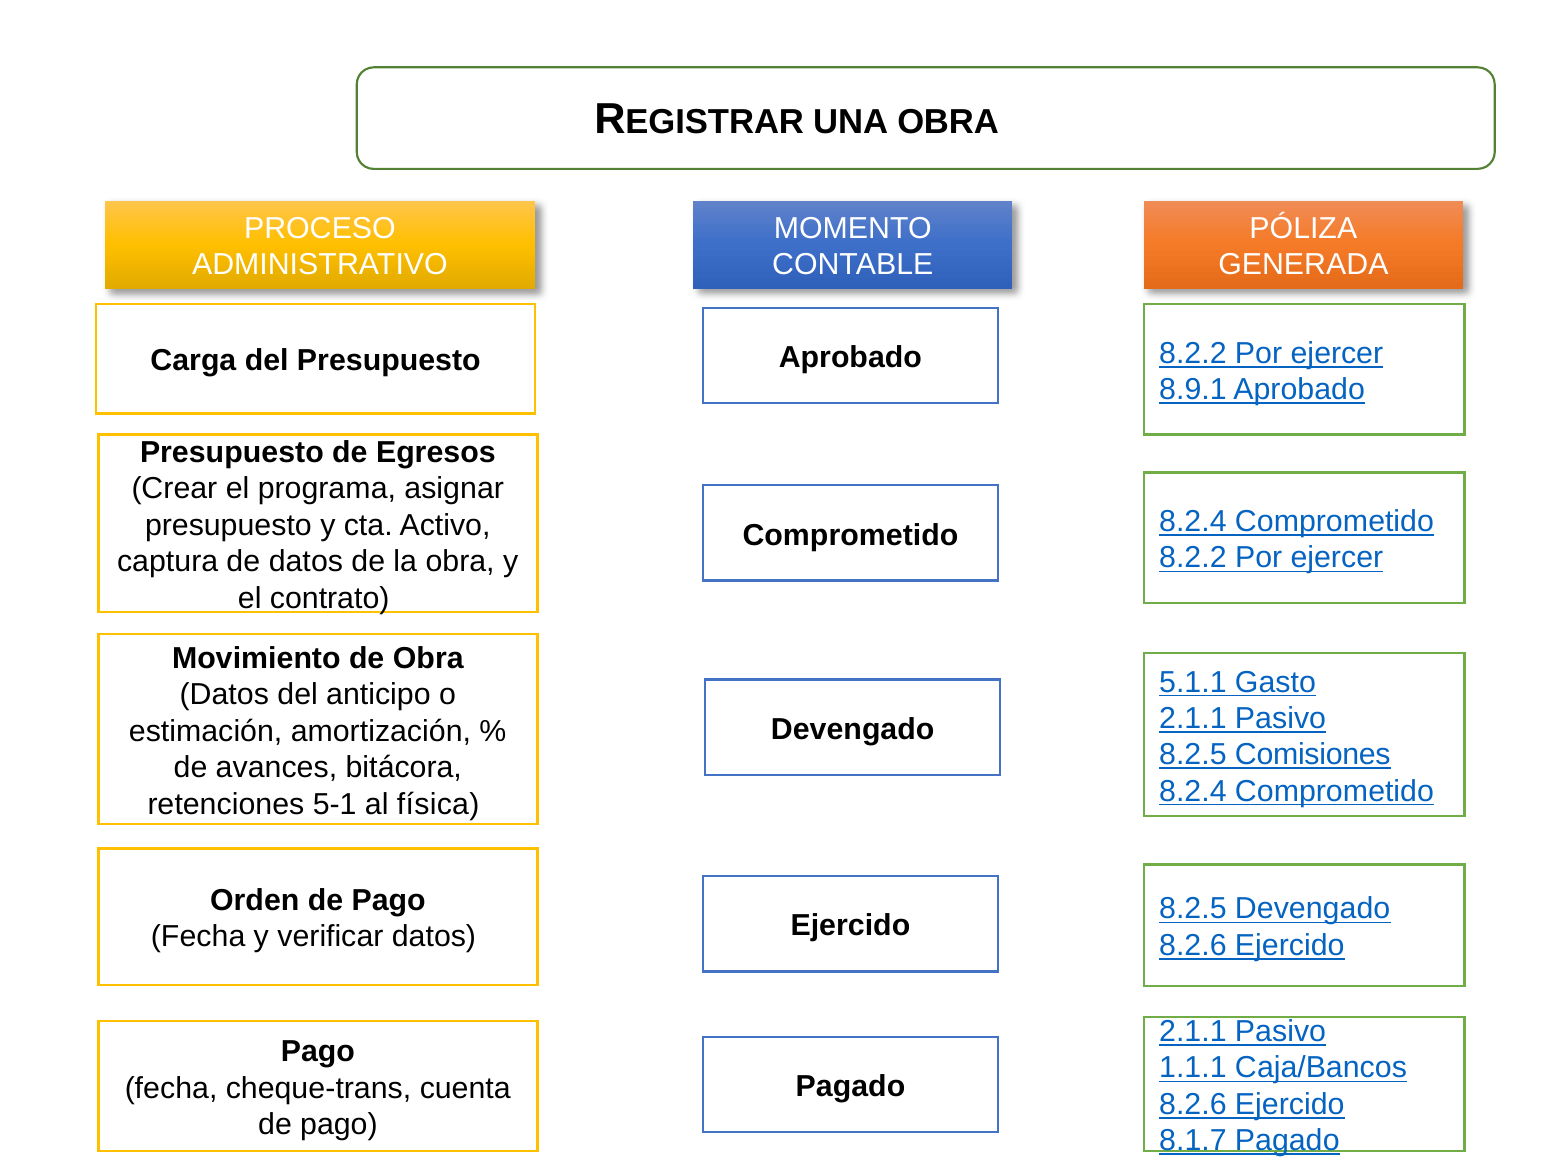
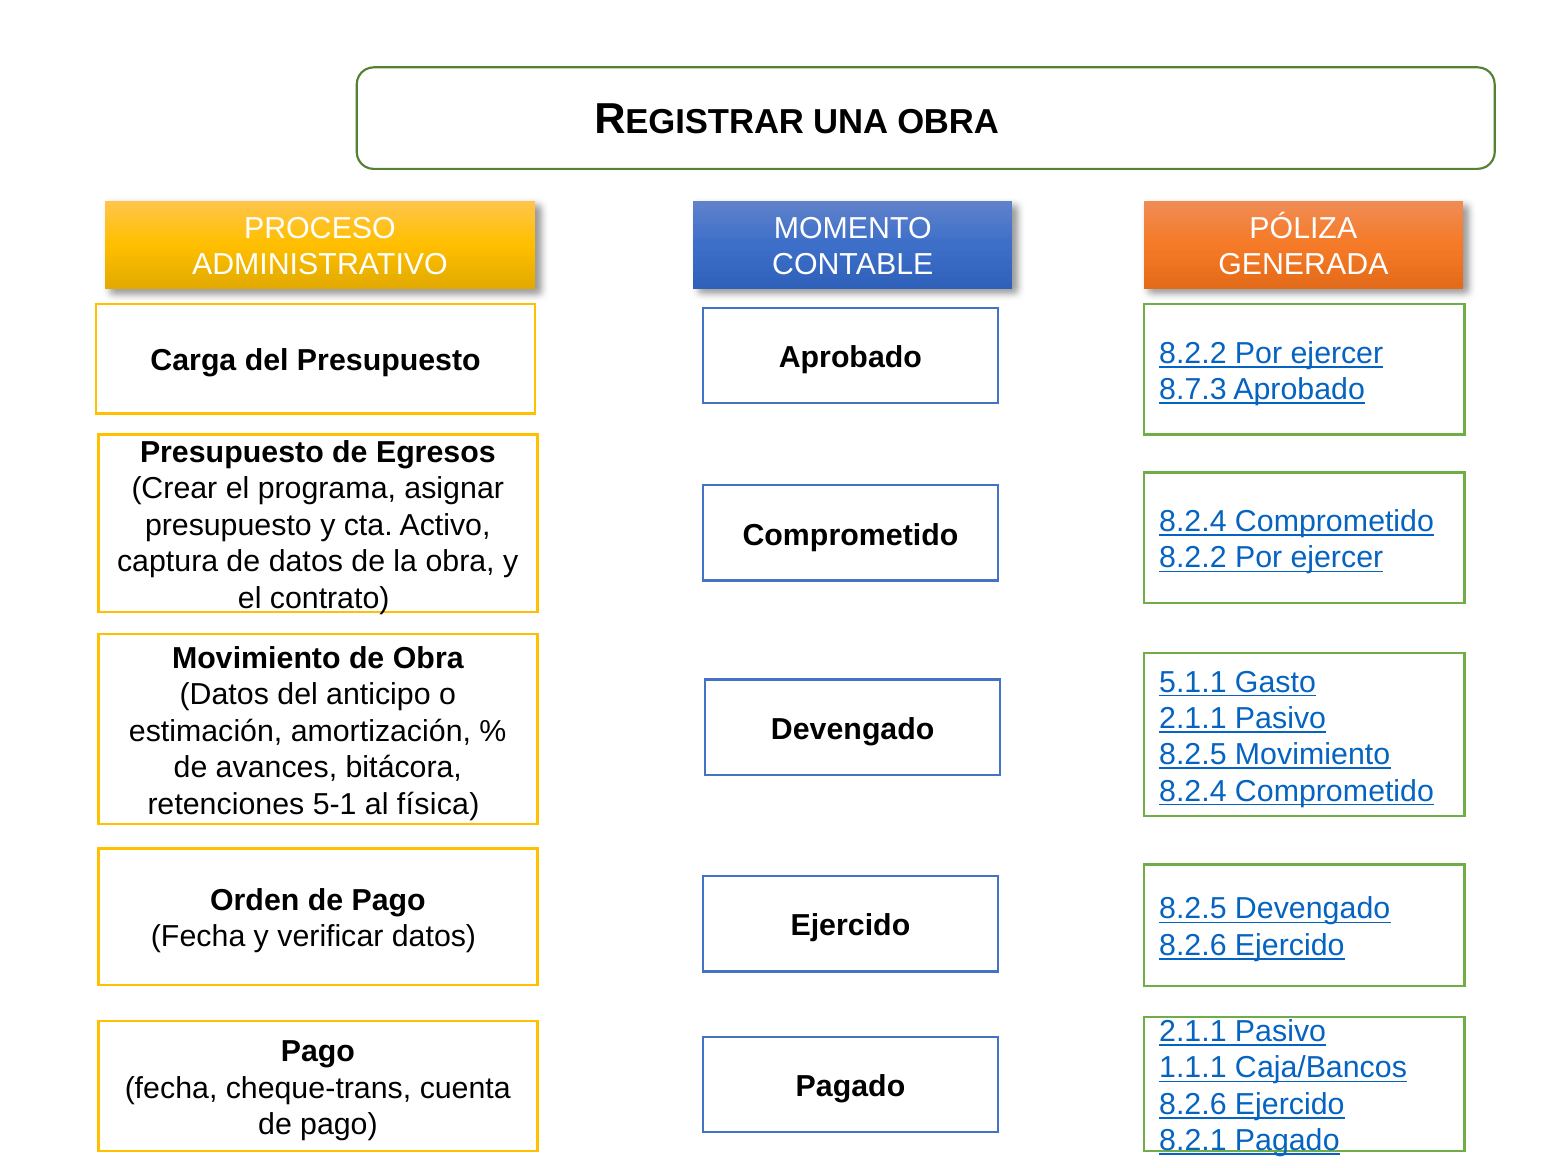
8.9.1: 8.9.1 -> 8.7.3 (1193, 390)
8.2.5 Comisiones: Comisiones -> Movimiento (1313, 755)
8.1.7: 8.1.7 -> 8.2.1 (1193, 1141)
